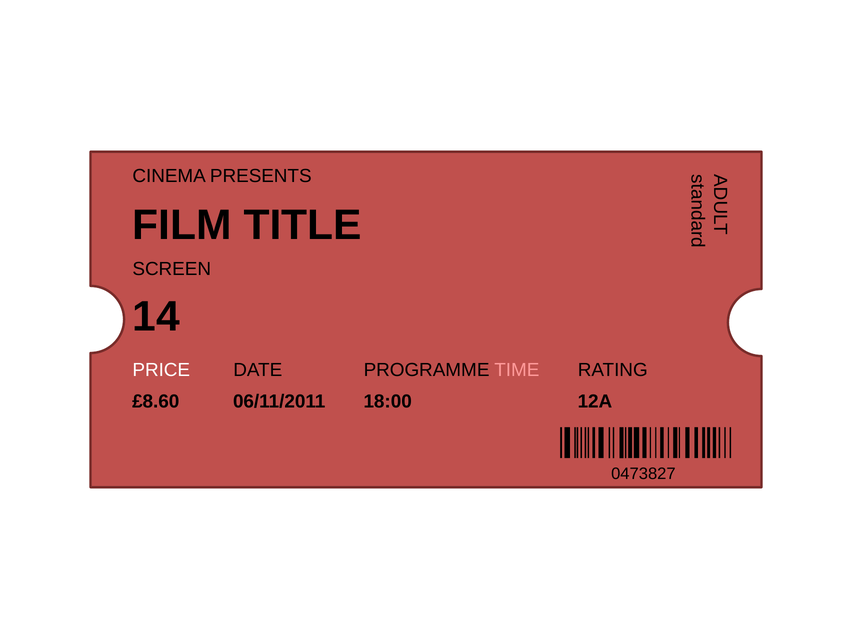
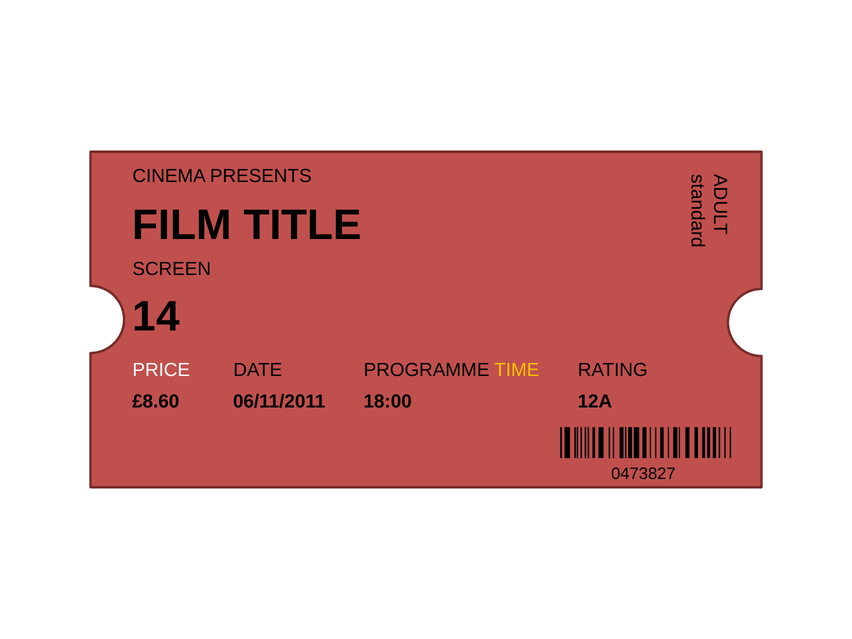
TIME colour: pink -> yellow (517, 370)
